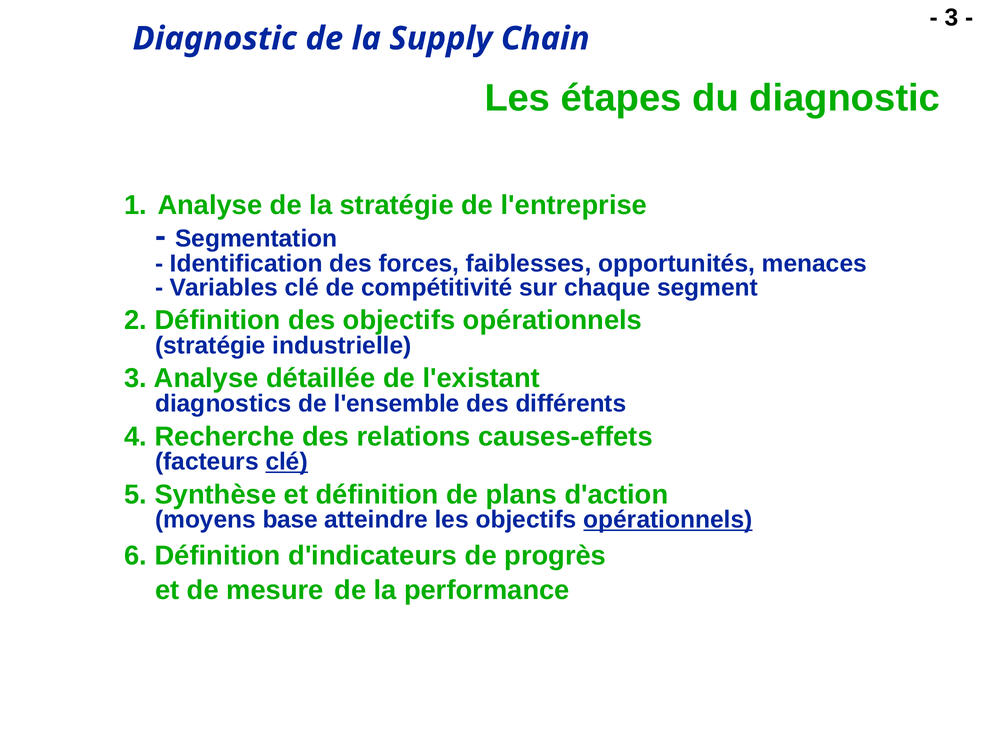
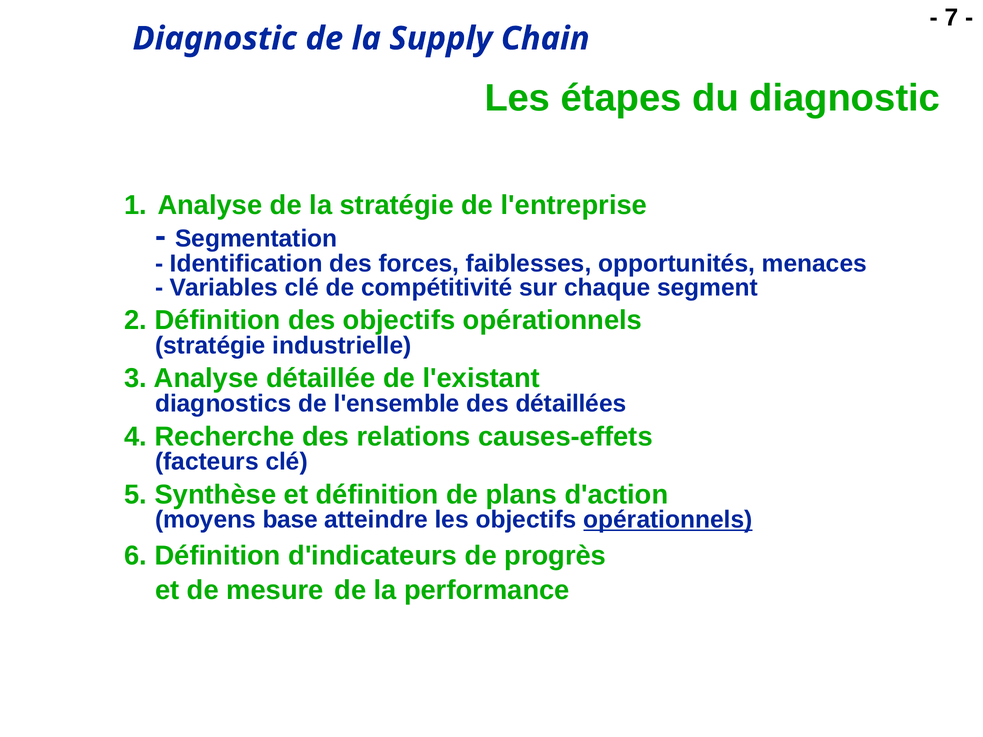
3: 3 -> 7 (952, 18)
différents: différents -> détaillées (571, 404)
clé underline: present -> none (287, 462)
